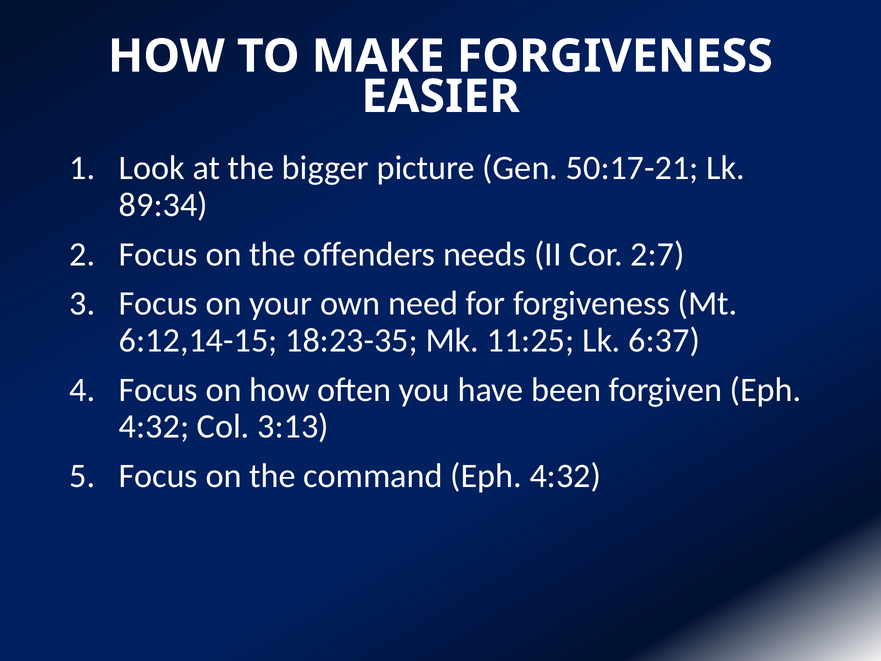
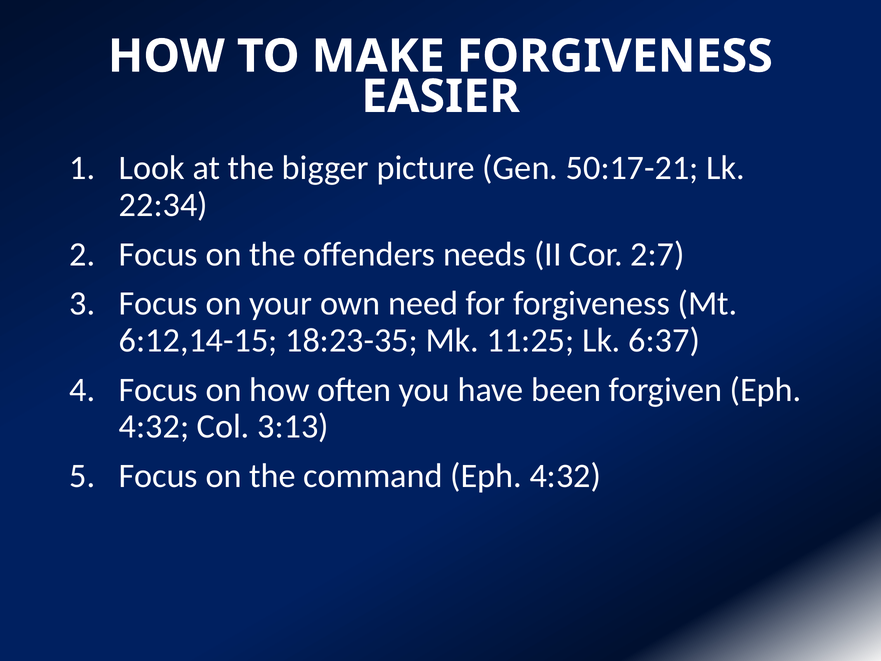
89:34: 89:34 -> 22:34 (163, 205)
